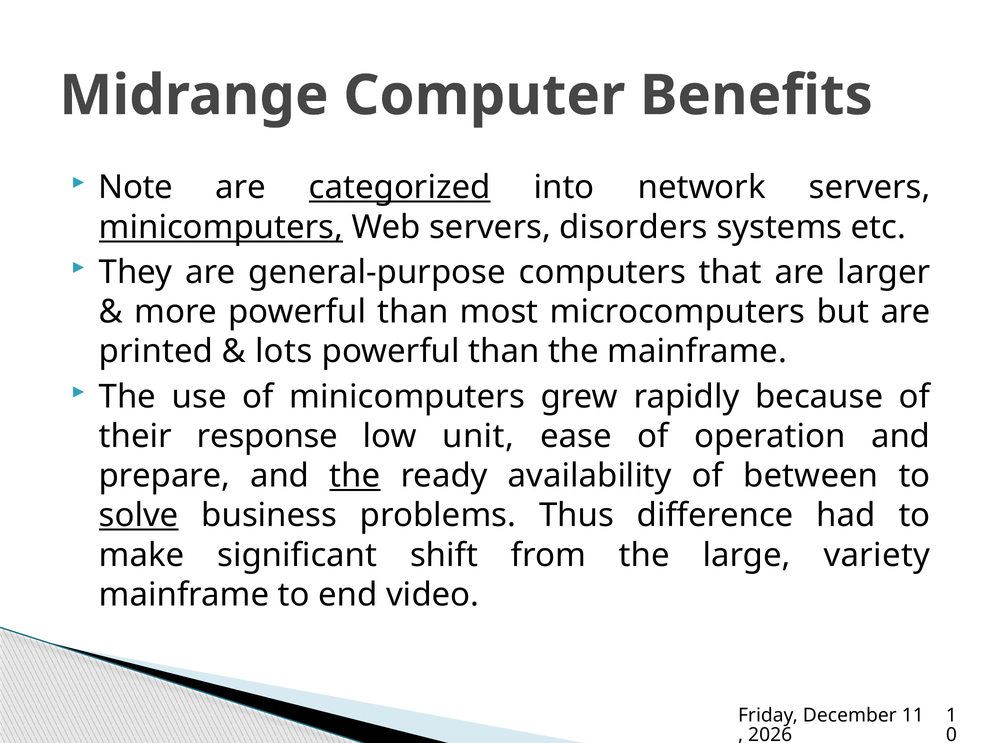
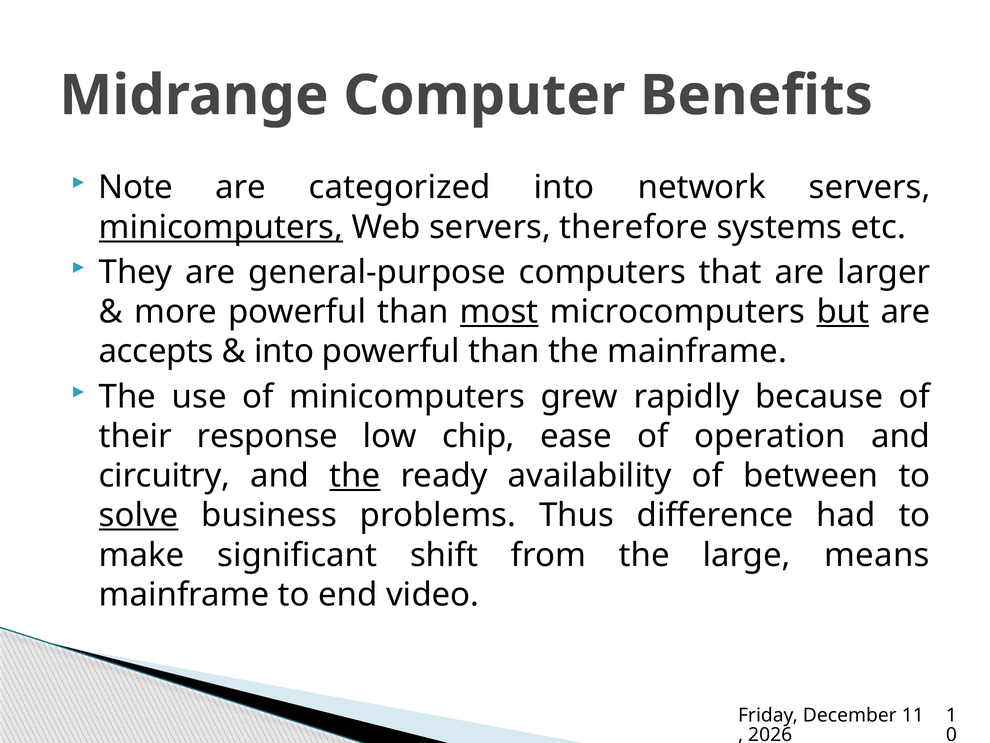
categorized underline: present -> none (400, 187)
disorders: disorders -> therefore (634, 227)
most underline: none -> present (499, 312)
but underline: none -> present (843, 312)
printed: printed -> accepts (156, 351)
lots: lots -> into (284, 351)
unit: unit -> chip (479, 436)
prepare: prepare -> circuitry (165, 476)
variety: variety -> means (877, 555)
